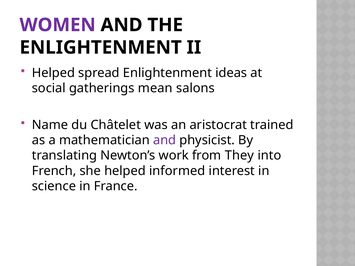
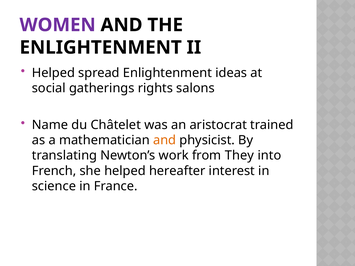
mean: mean -> rights (155, 88)
and colour: purple -> orange (165, 140)
informed: informed -> hereafter (177, 171)
